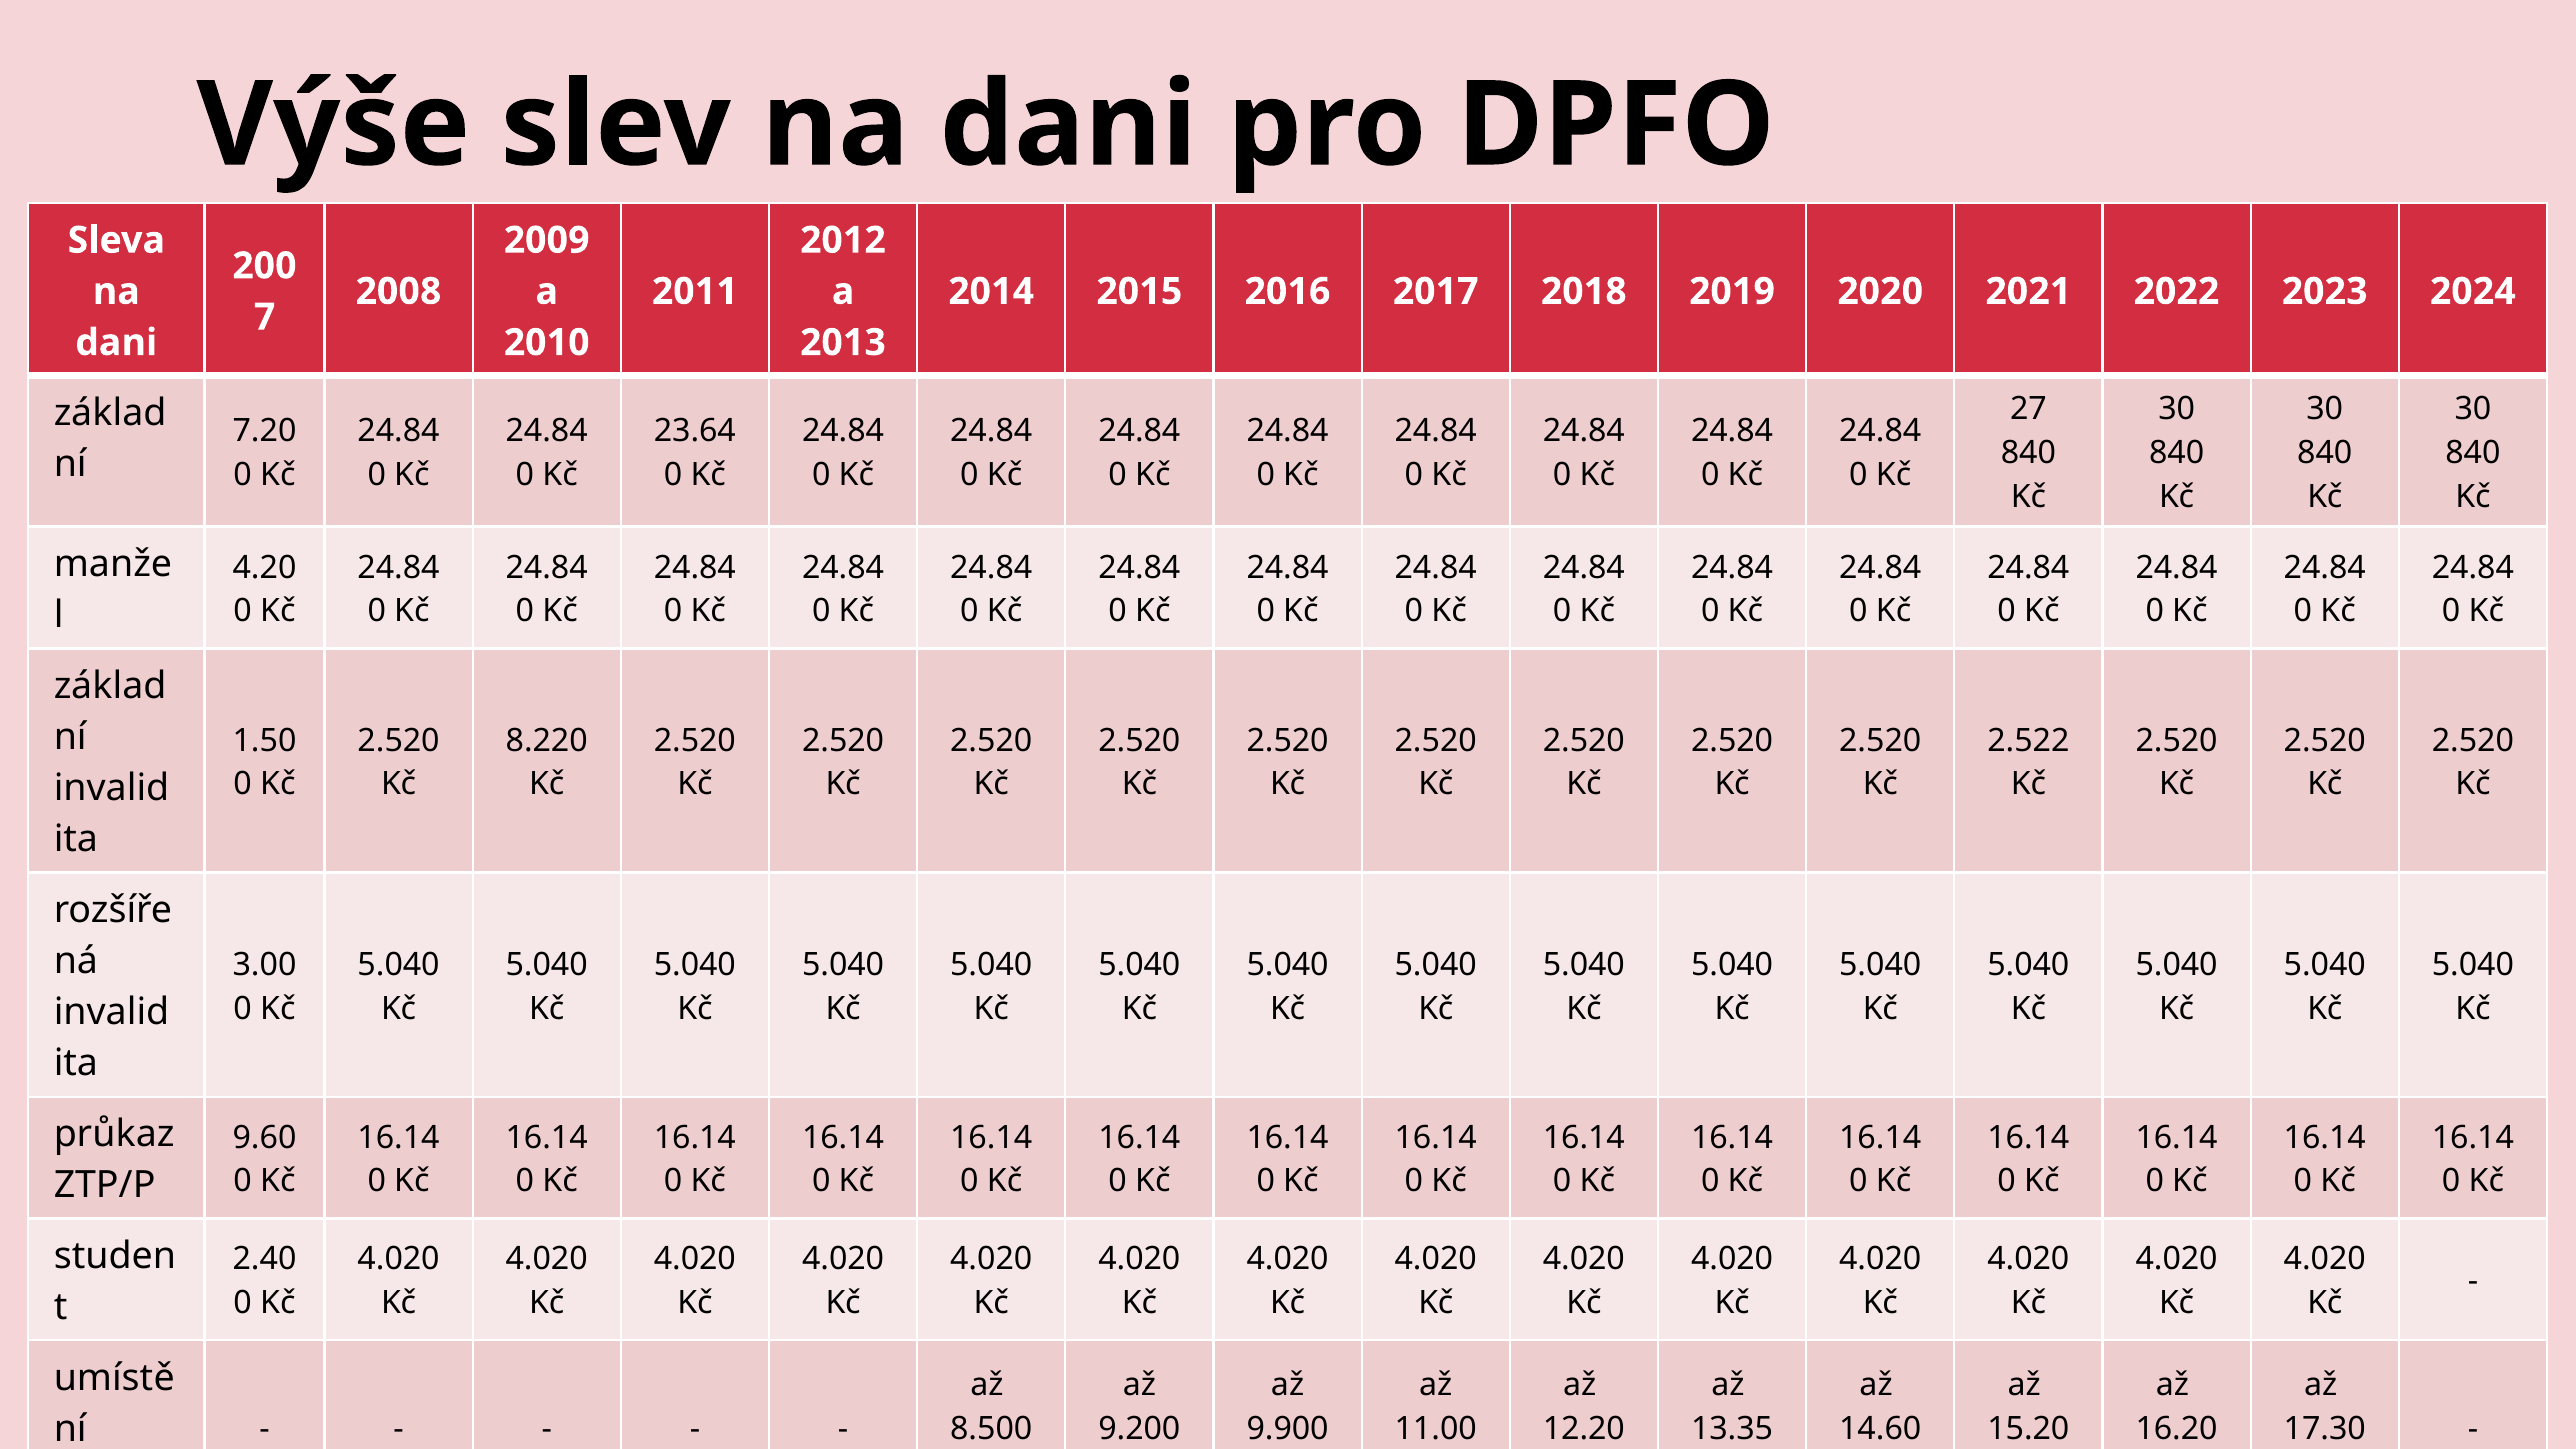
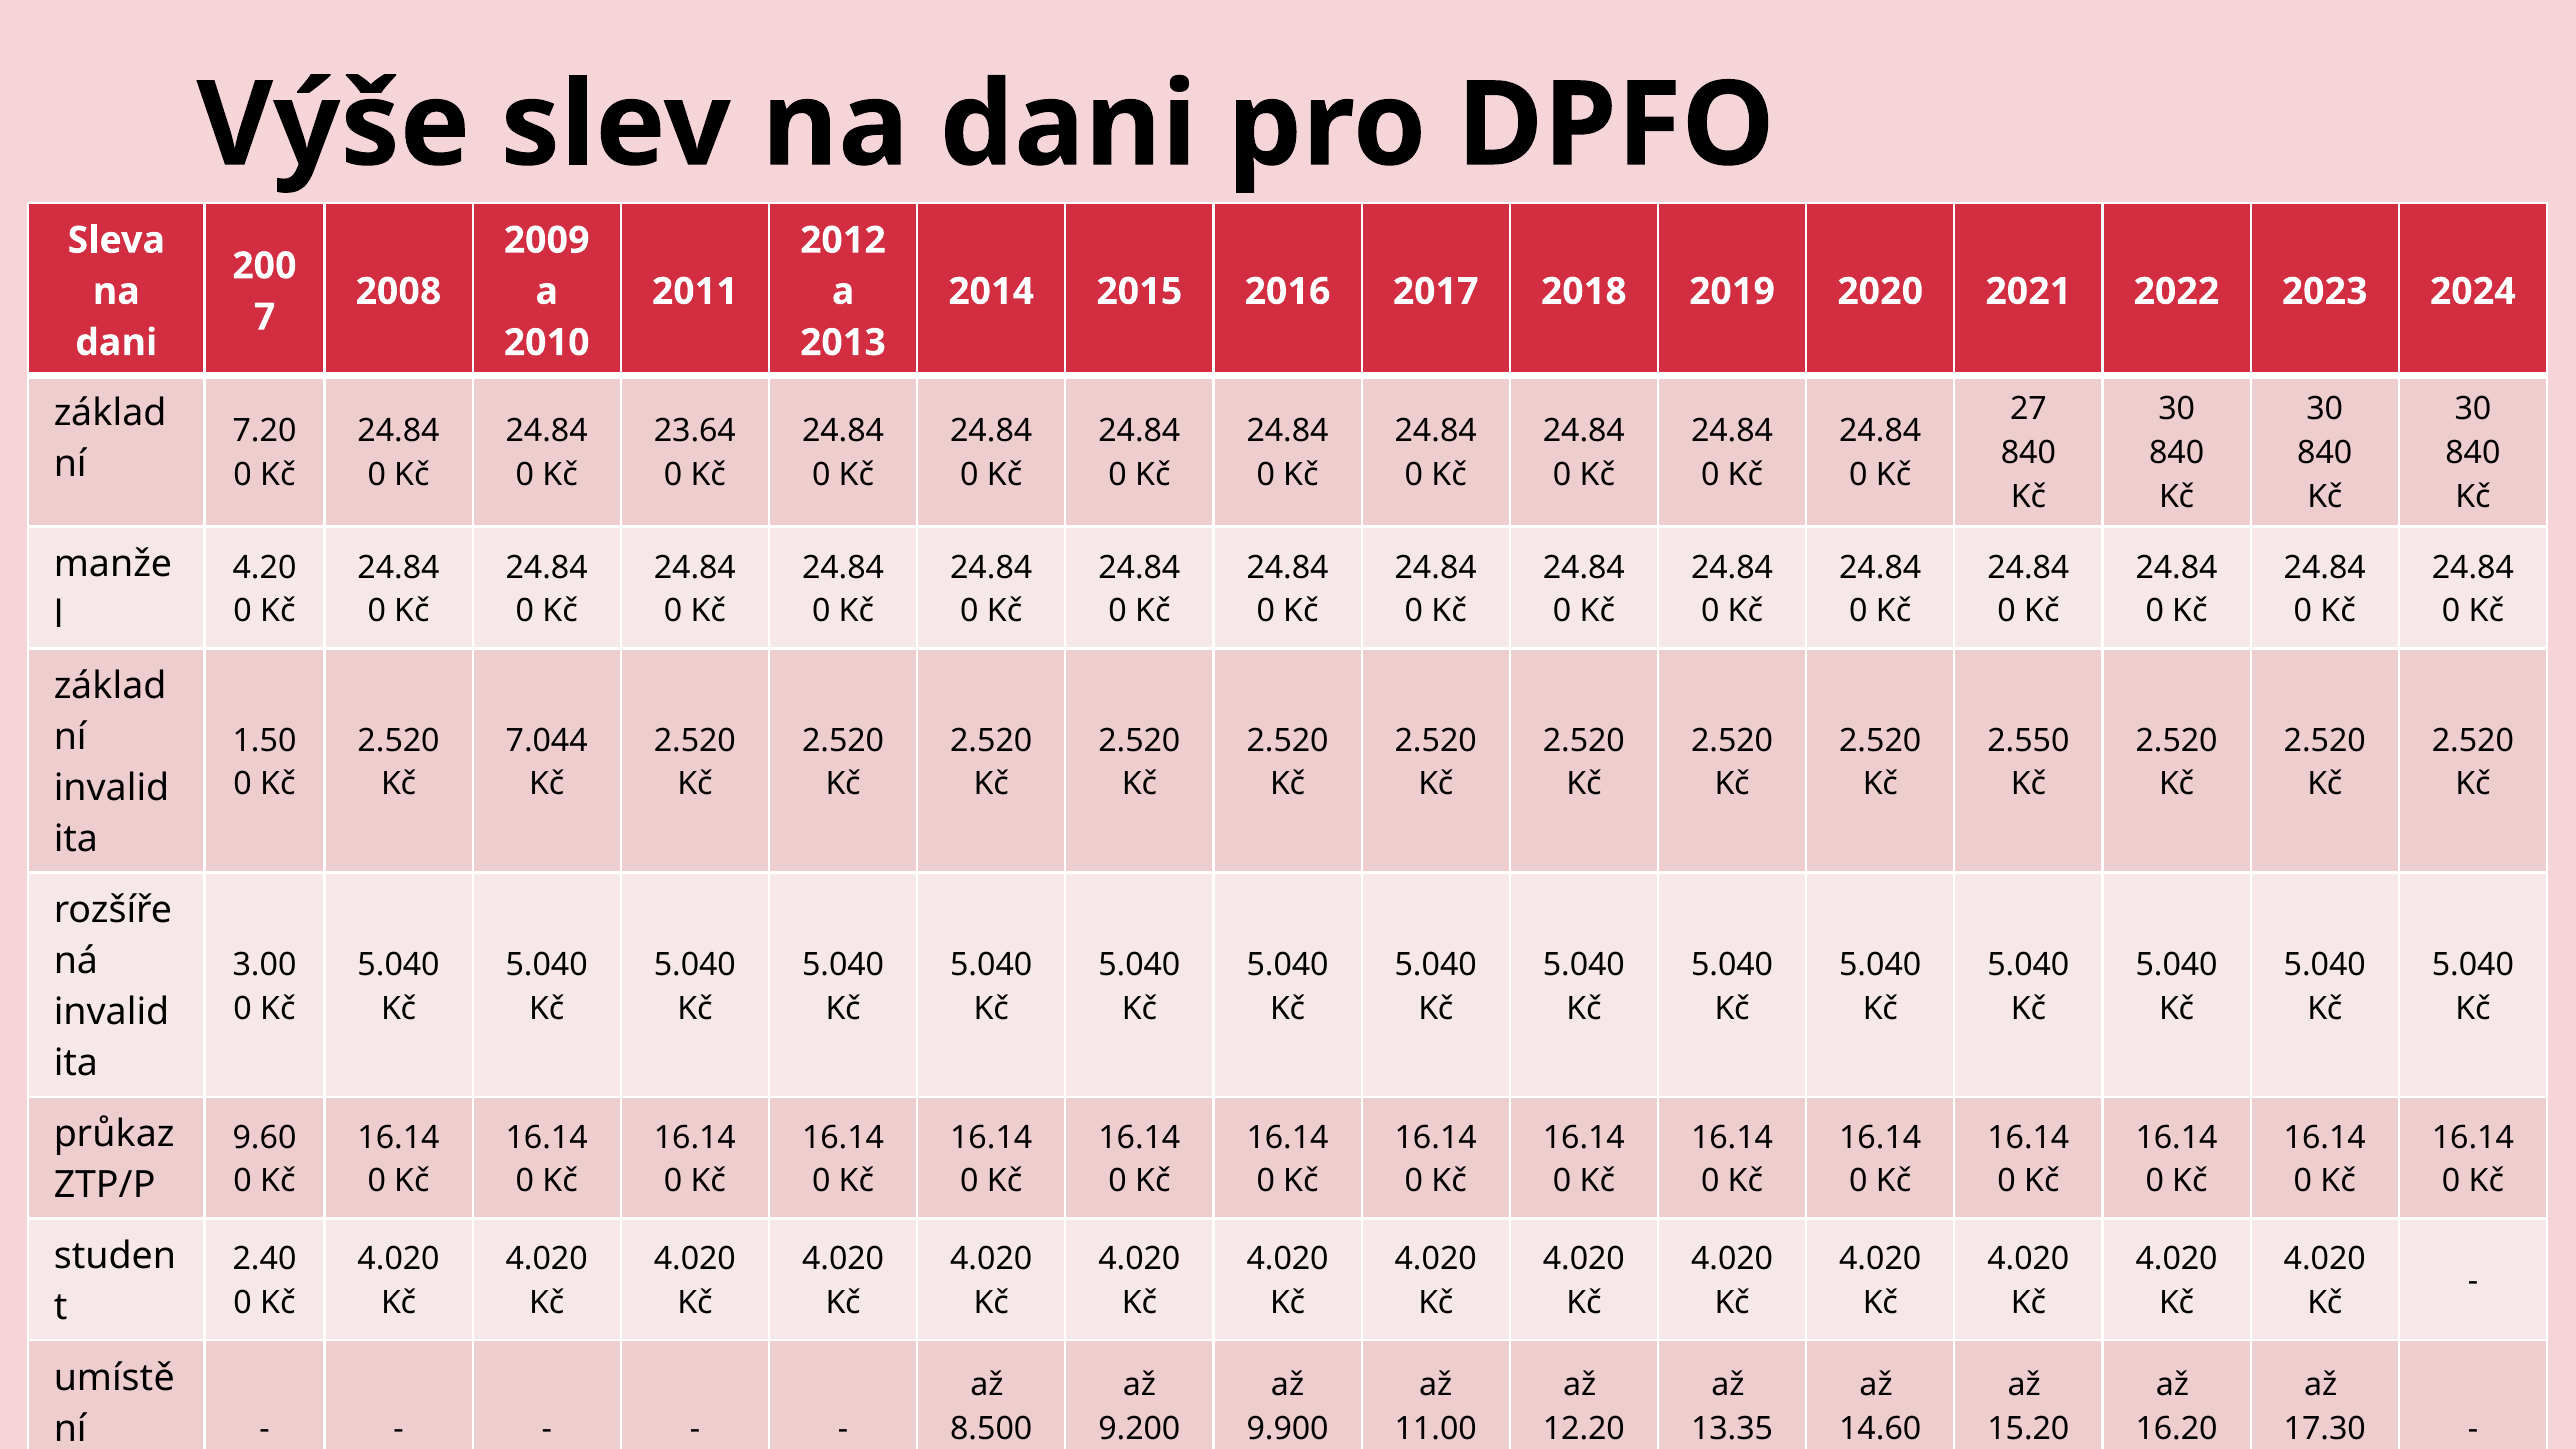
8.220: 8.220 -> 7.044 (547, 740)
2.522: 2.522 -> 2.550 (2028, 740)
